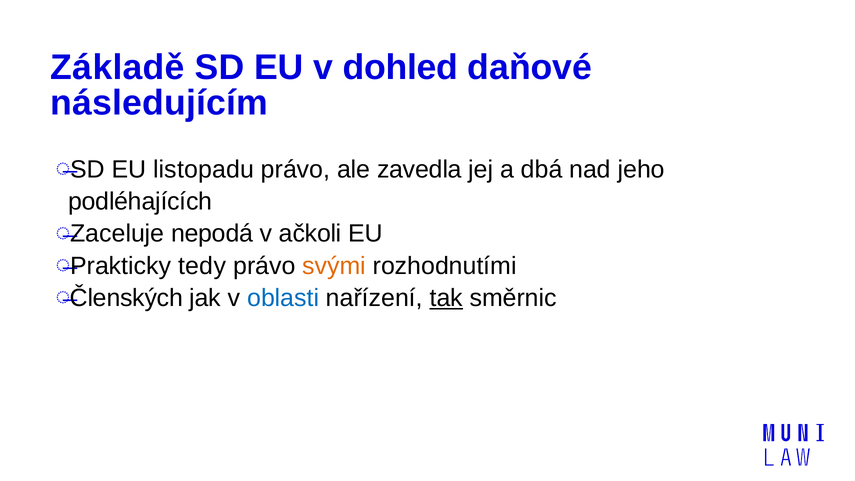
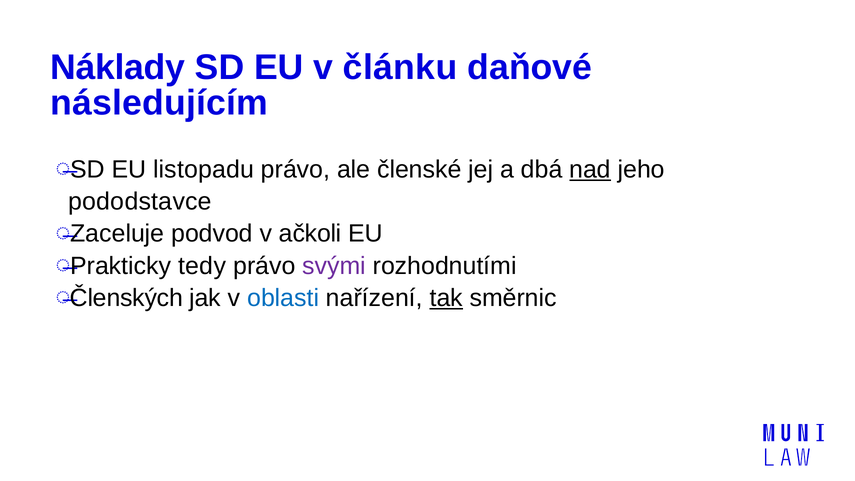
Základě: Základě -> Náklady (118, 67)
dohled: dohled -> článku (400, 67)
zavedla: zavedla -> členské (419, 170)
nad underline: none -> present (590, 170)
podléhajících: podléhajících -> pododstavce (140, 202)
nepodá: nepodá -> podvod (212, 234)
svými colour: orange -> purple (334, 266)
